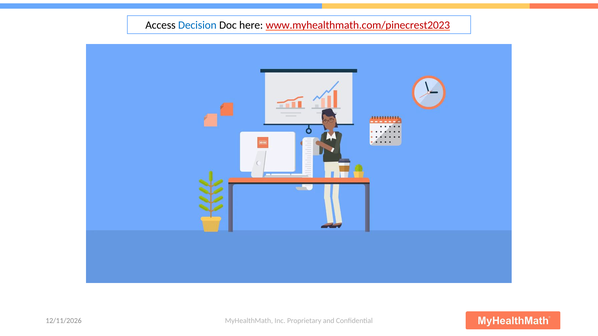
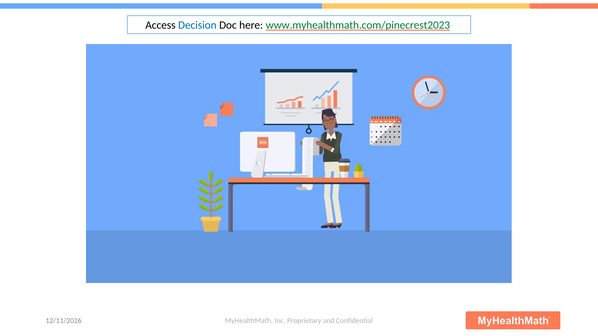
www.myhealthmath.com/pinecrest2023 colour: red -> green (358, 25)
